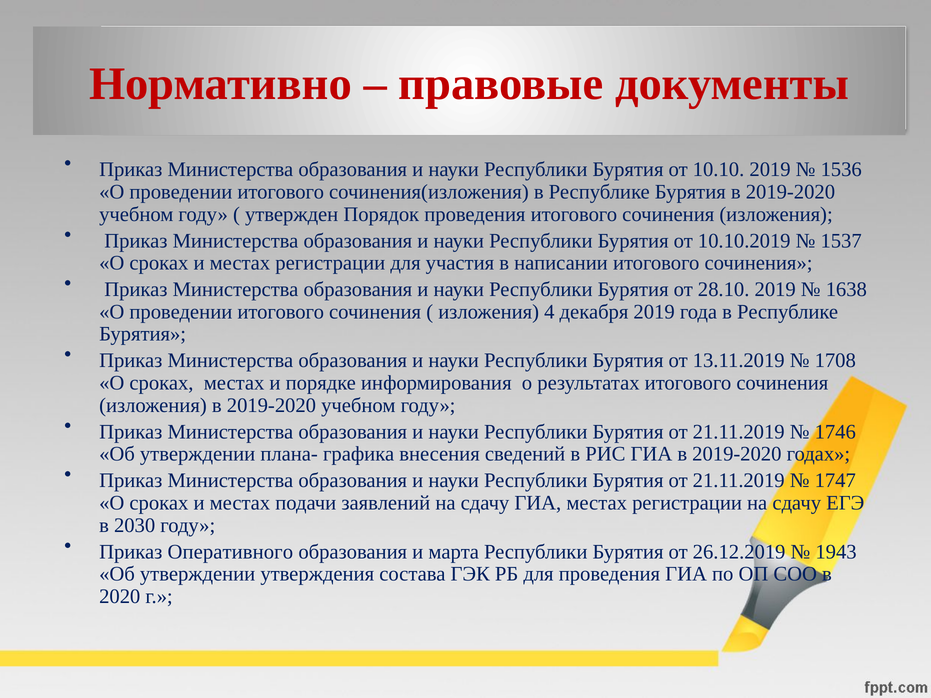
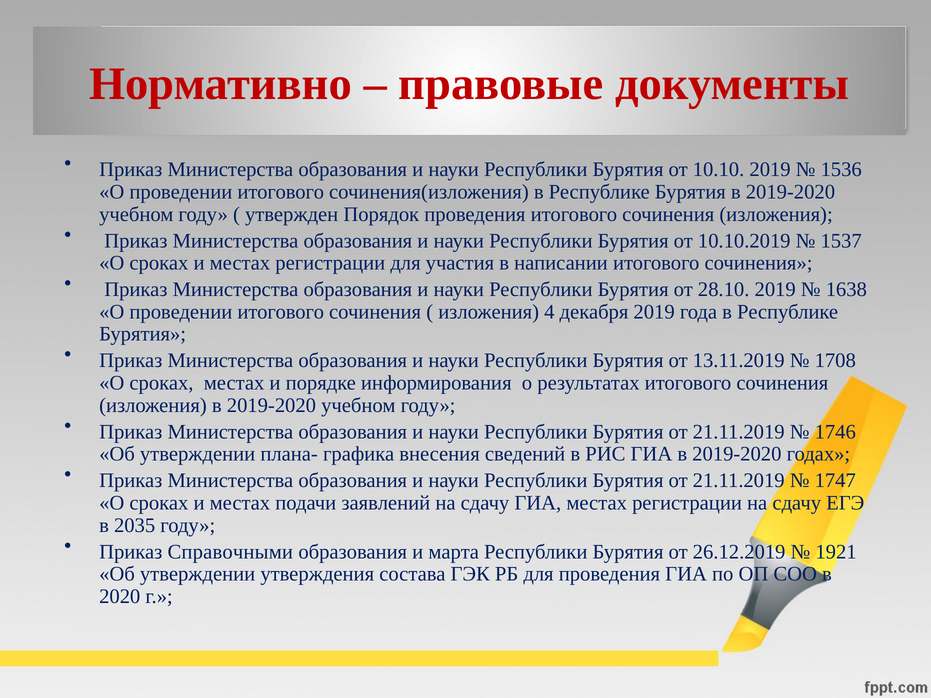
2030: 2030 -> 2035 (135, 525)
Оперативного: Оперативного -> Справочными (230, 552)
1943: 1943 -> 1921 (836, 552)
